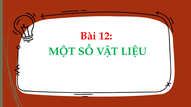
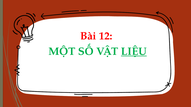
LIỆU underline: none -> present (134, 52)
